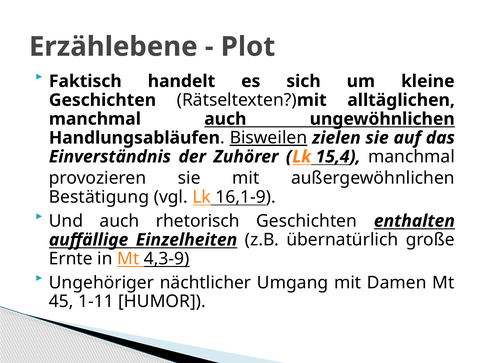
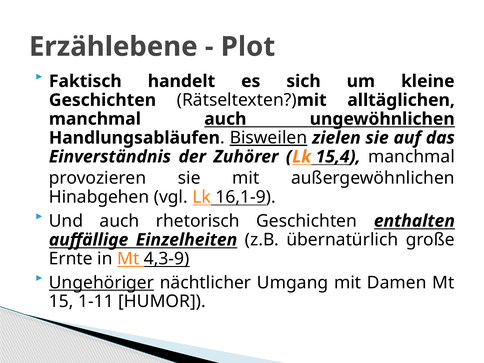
Bestätigung: Bestätigung -> Hinabgehen (99, 197)
Ungehöriger underline: none -> present (101, 283)
45: 45 -> 15 (61, 301)
